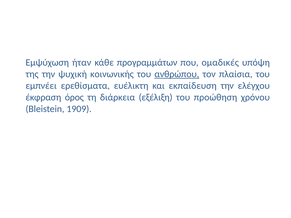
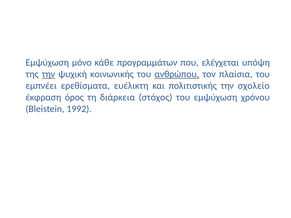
ήταν: ήταν -> μόνο (82, 62)
ομαδικές: ομαδικές -> ελέγχεται (220, 62)
την underline: none -> present (48, 74)
εκπαίδευση: εκπαίδευση -> πολιτιστικής (193, 86)
ελέγχου: ελέγχου -> σχολείο (254, 86)
εξέλιξη: εξέλιξη -> στόχος (156, 97)
του προώθηση: προώθηση -> εμψύχωση (215, 97)
1909: 1909 -> 1992 (79, 109)
